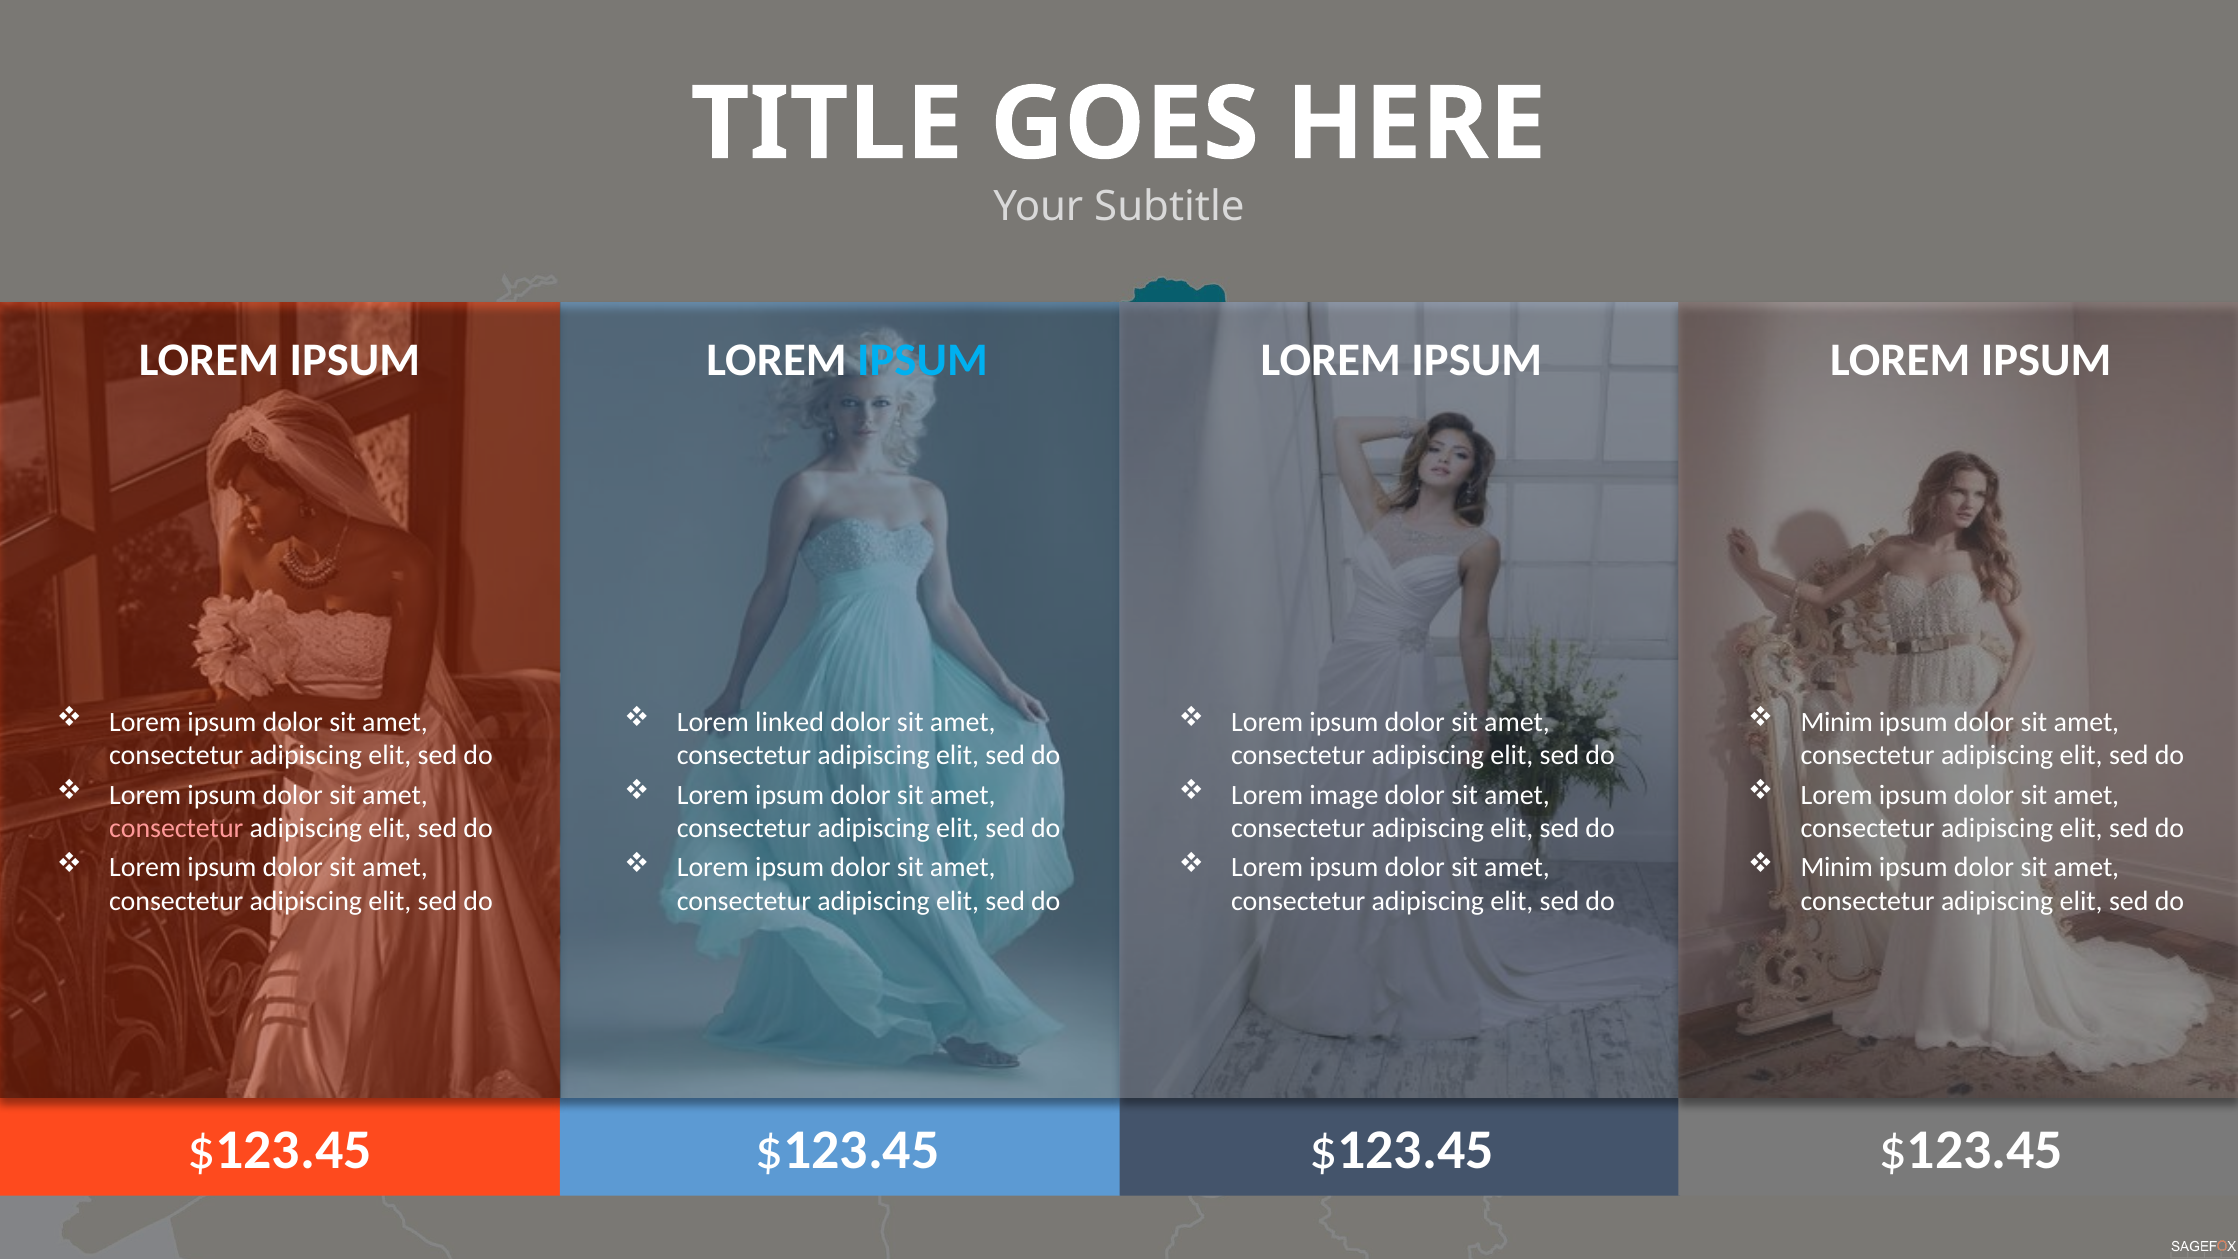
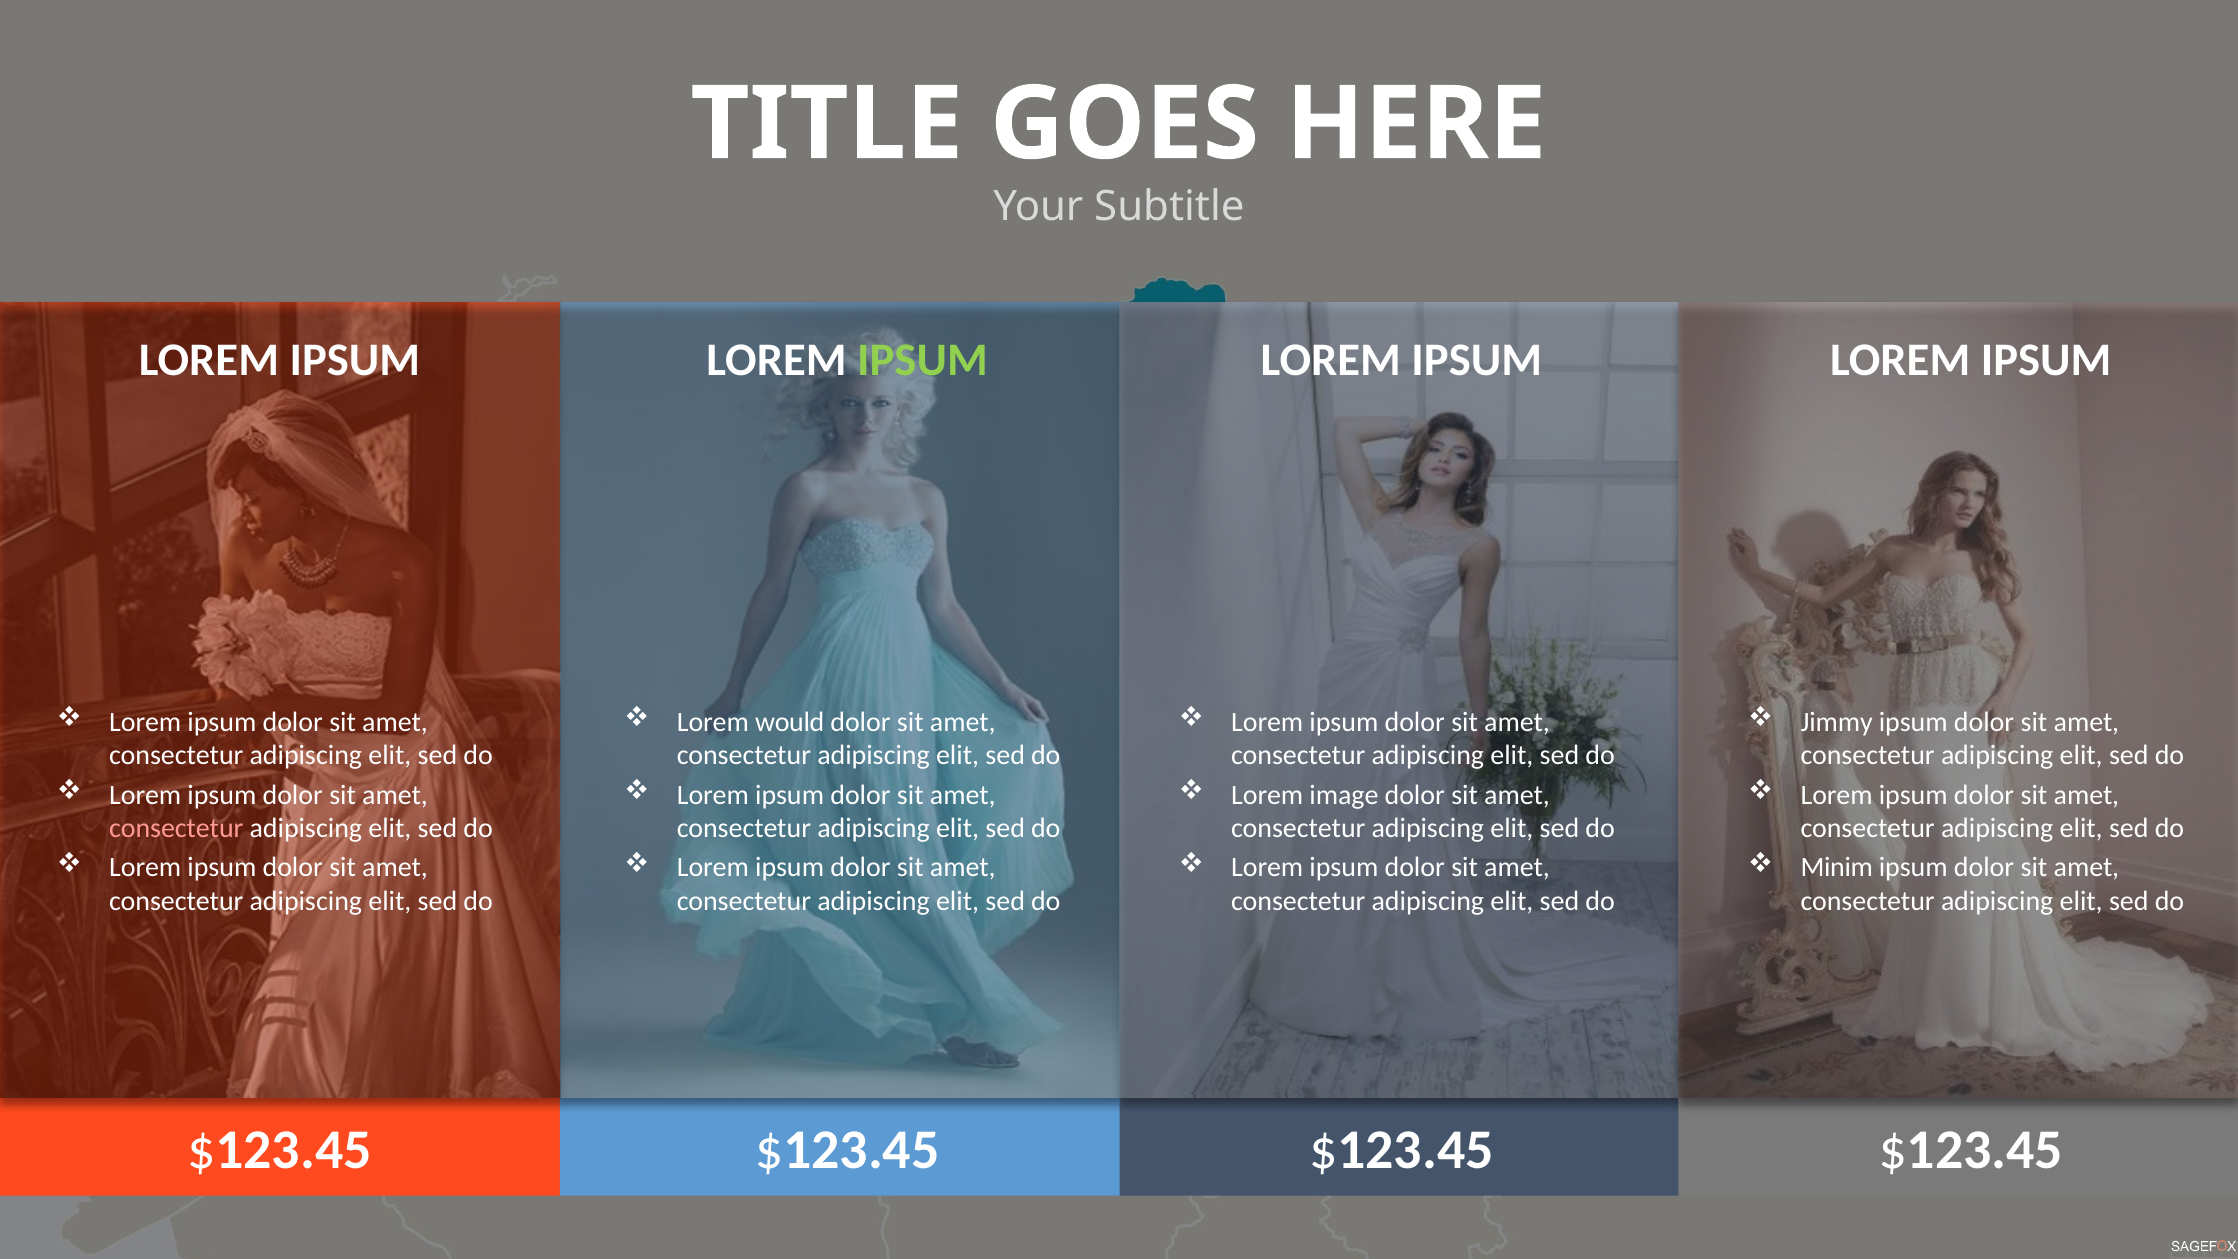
IPSUM colour: light blue -> light green (922, 360)
linked: linked -> would (790, 722)
Minim: Minim -> Jimmy (1837, 722)
